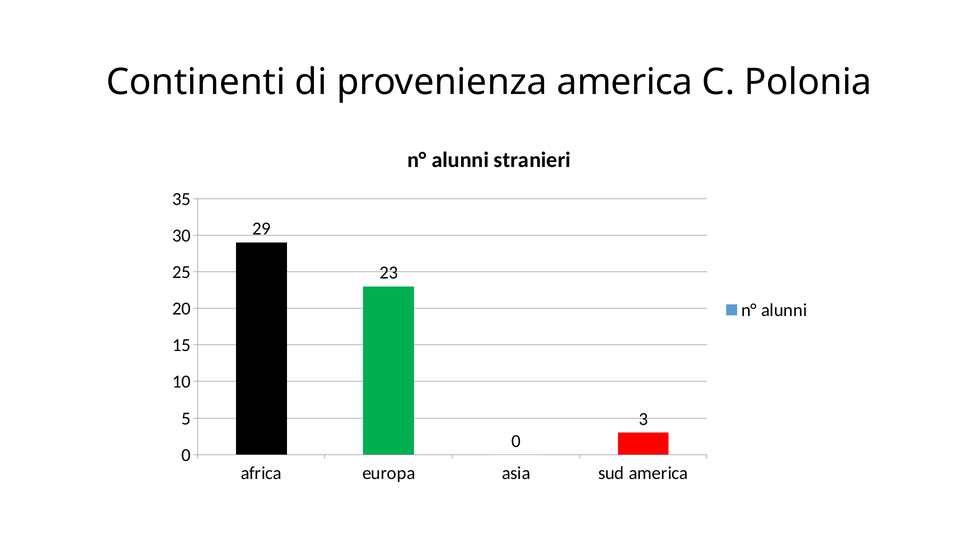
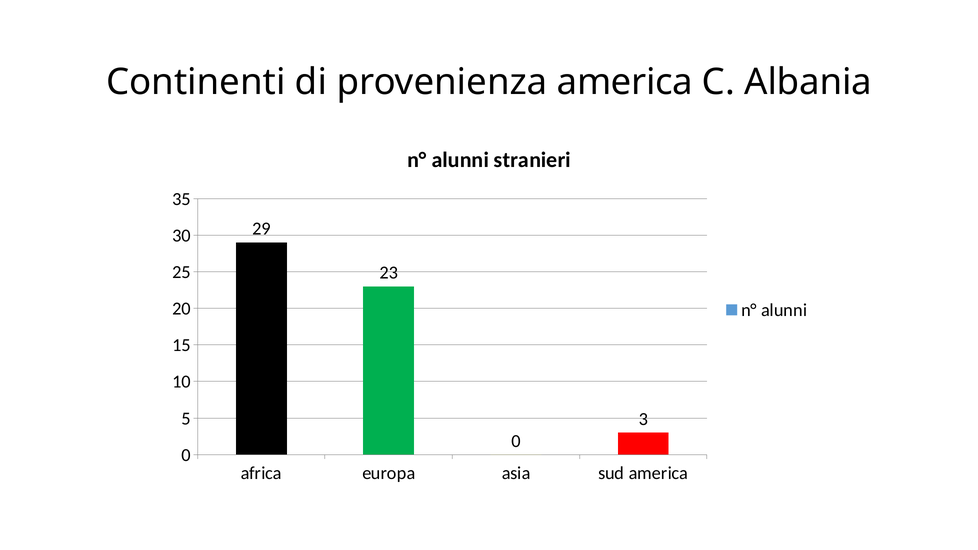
Polonia: Polonia -> Albania (808, 82)
